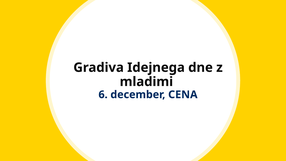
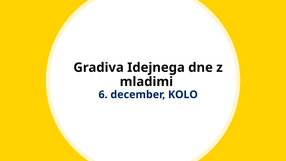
CENA: CENA -> KOLO (183, 95)
